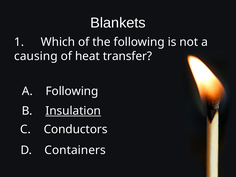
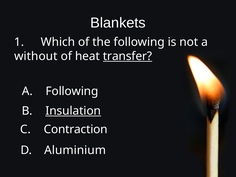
causing: causing -> without (36, 56)
transfer underline: none -> present (128, 56)
Conductors: Conductors -> Contraction (76, 129)
Containers: Containers -> Aluminium (75, 150)
